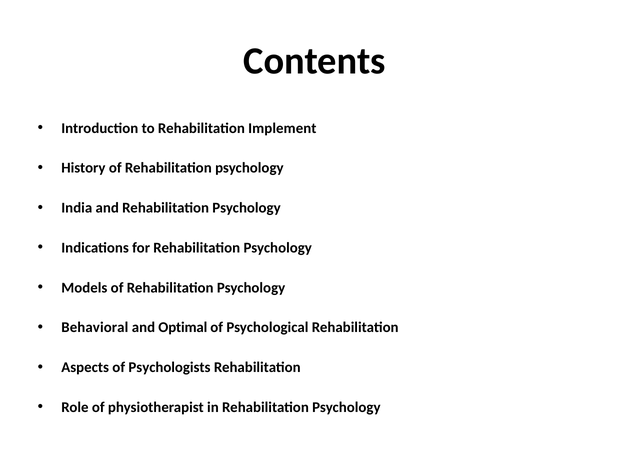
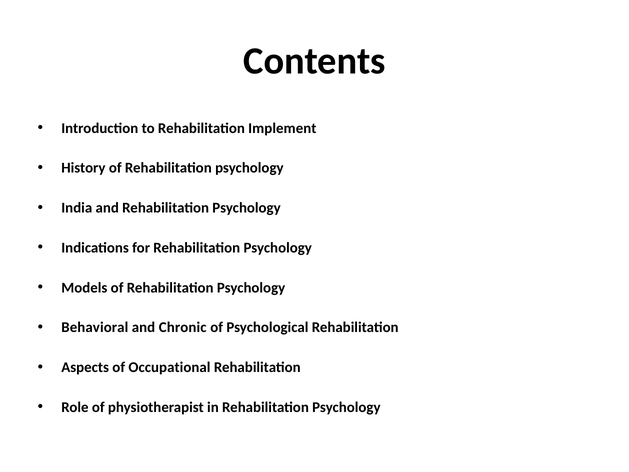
Optimal: Optimal -> Chronic (183, 327)
Psychologists: Psychologists -> Occupational (169, 367)
